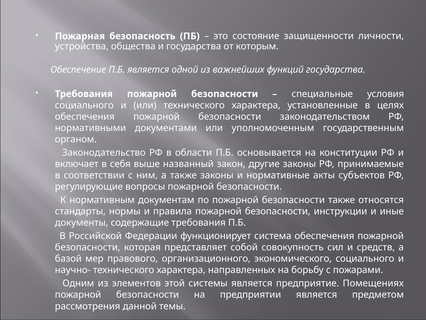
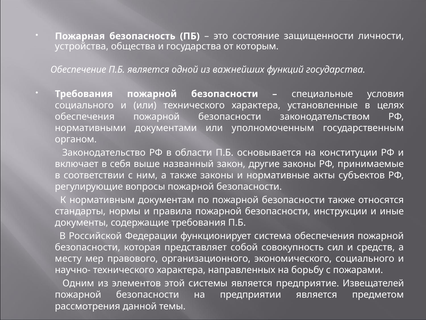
базой: базой -> месту (68, 258)
Помещениях: Помещениях -> Извещателей (373, 283)
